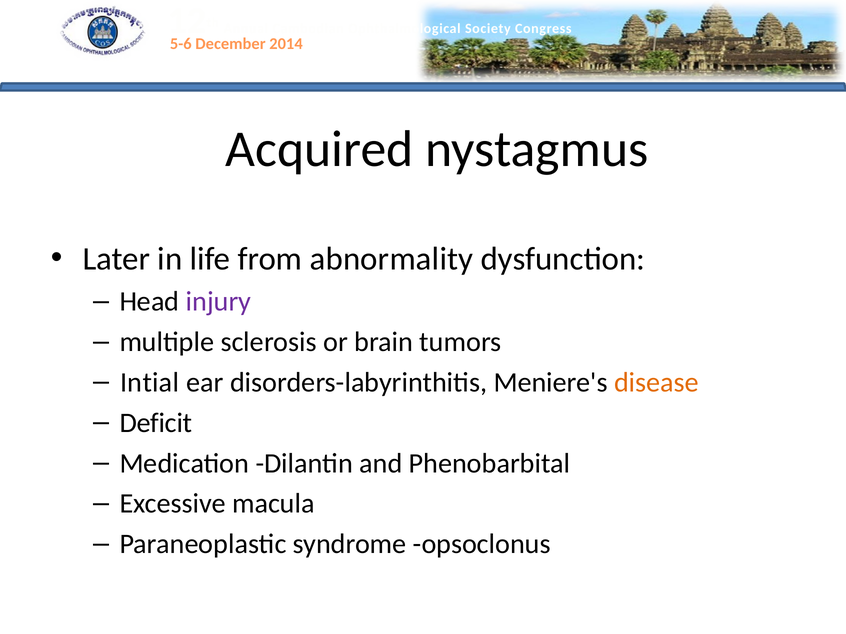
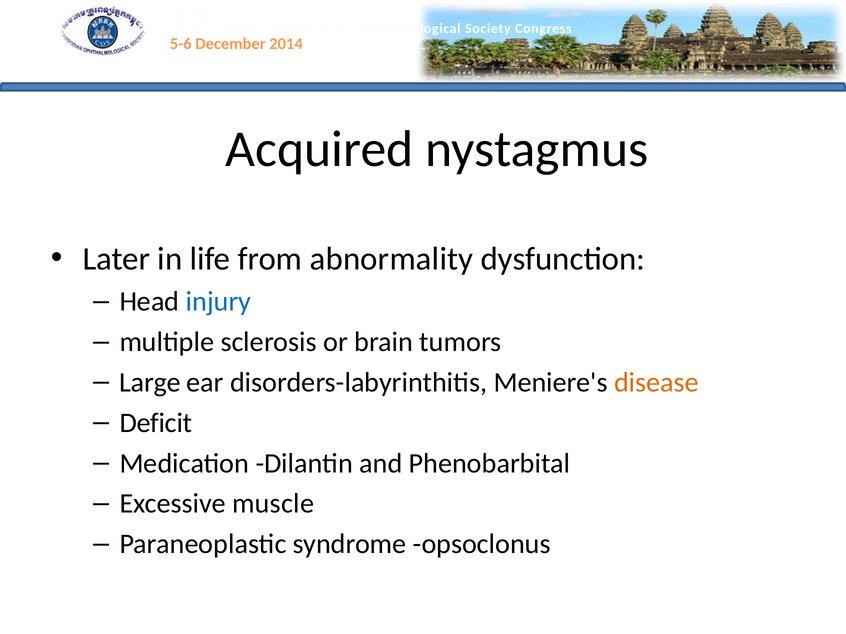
injury colour: purple -> blue (218, 302)
Intial: Intial -> Large (150, 383)
macula: macula -> muscle (273, 504)
